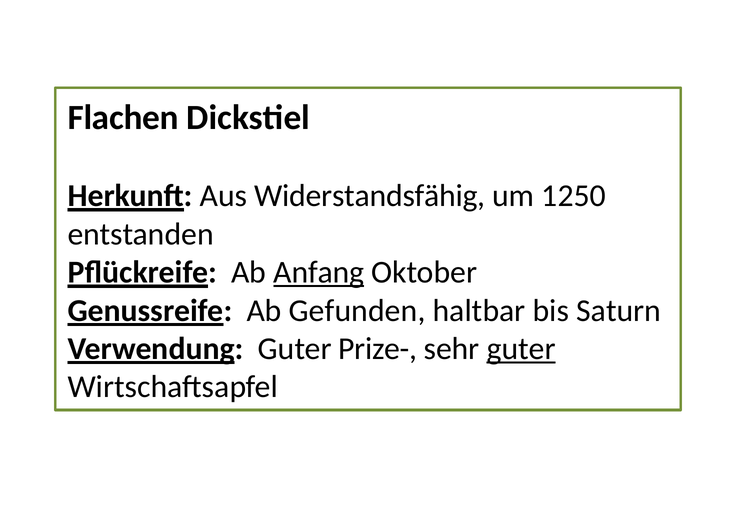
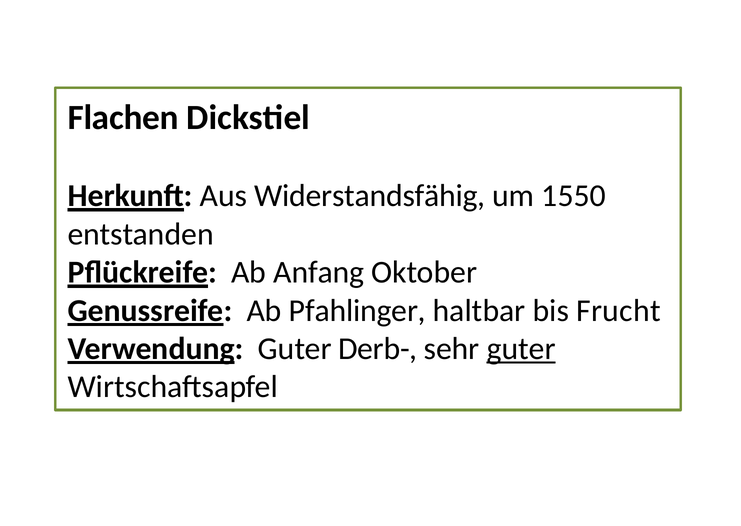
1250: 1250 -> 1550 (574, 196)
Anfang underline: present -> none (319, 272)
Gefunden: Gefunden -> Pfahlinger (357, 310)
Saturn: Saturn -> Frucht (619, 310)
Prize-: Prize- -> Derb- (378, 348)
